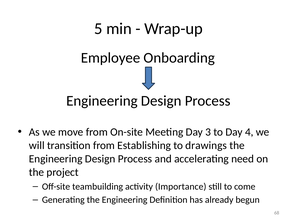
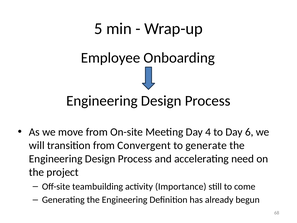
3: 3 -> 4 (208, 132)
4: 4 -> 6 (249, 132)
Establishing: Establishing -> Convergent (144, 145)
drawings: drawings -> generate (206, 145)
